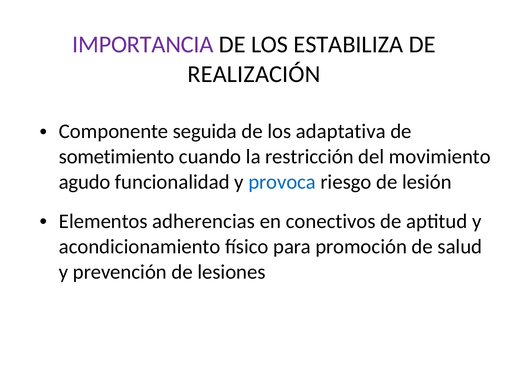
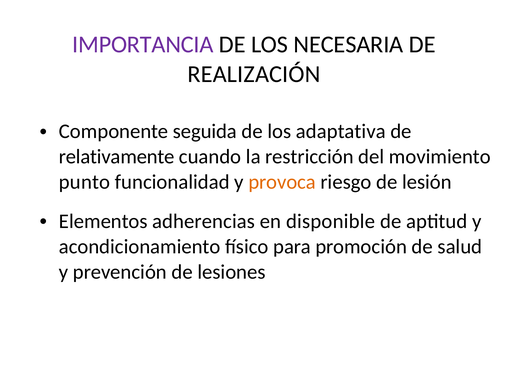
ESTABILIZA: ESTABILIZA -> NECESARIA (348, 44)
sometimiento: sometimiento -> relativamente (117, 157)
agudo: agudo -> punto (85, 182)
provoca colour: blue -> orange (282, 182)
conectivos: conectivos -> disponible (331, 221)
